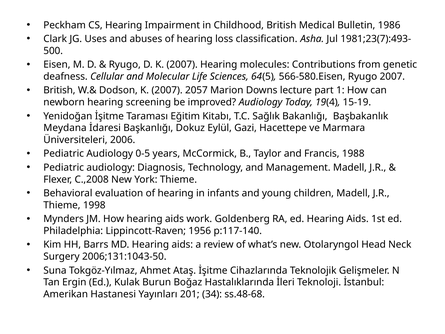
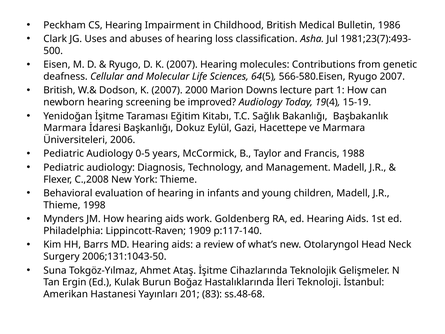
2057: 2057 -> 2000 (196, 90)
Meydana: Meydana -> Marmara (65, 128)
1956: 1956 -> 1909 (200, 231)
34: 34 -> 83 (212, 294)
